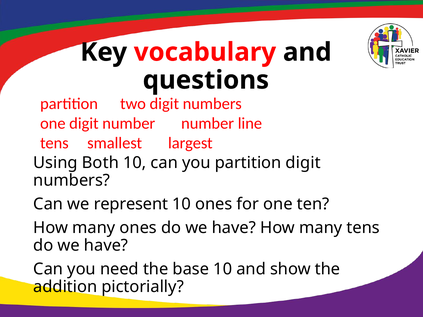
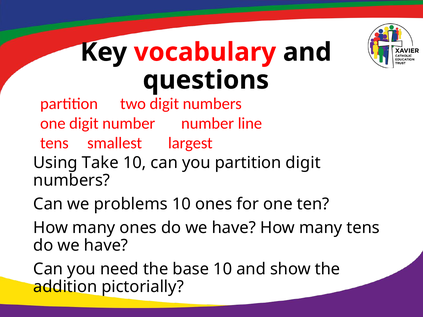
Both: Both -> Take (100, 163)
represent: represent -> problems (131, 204)
